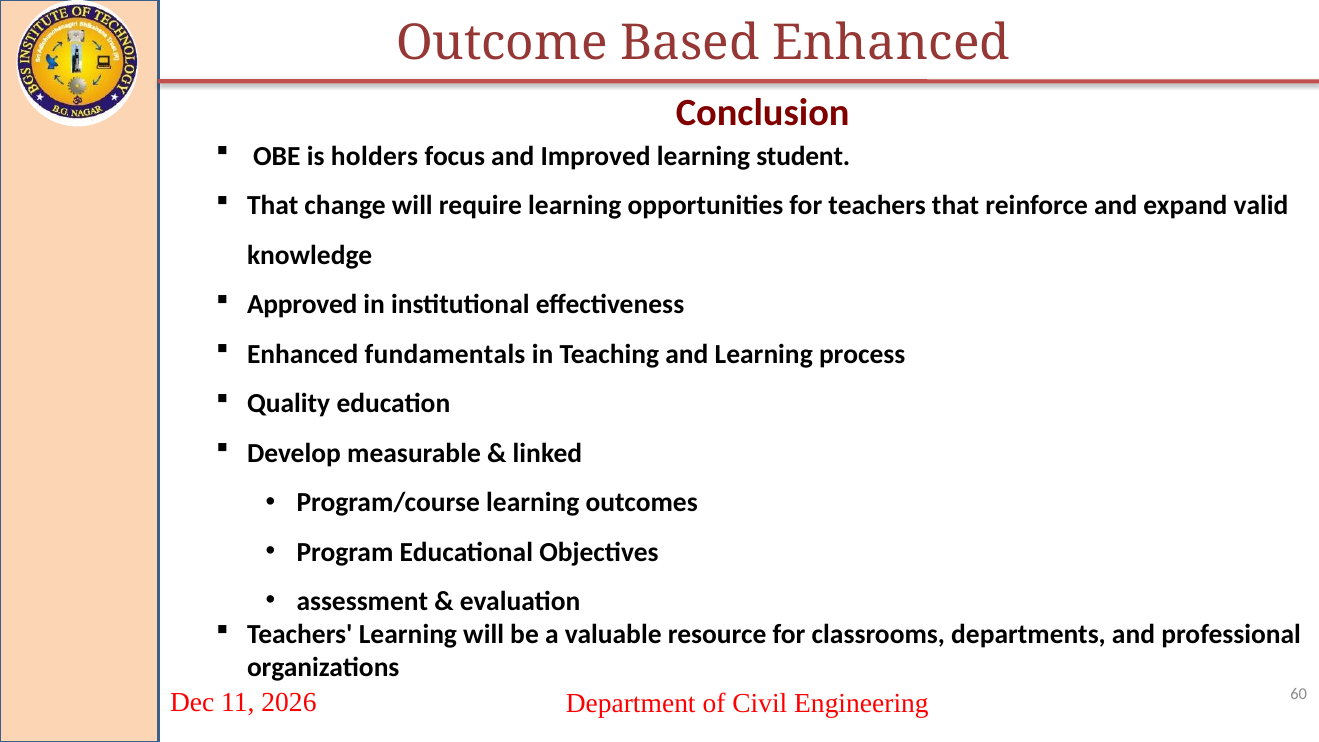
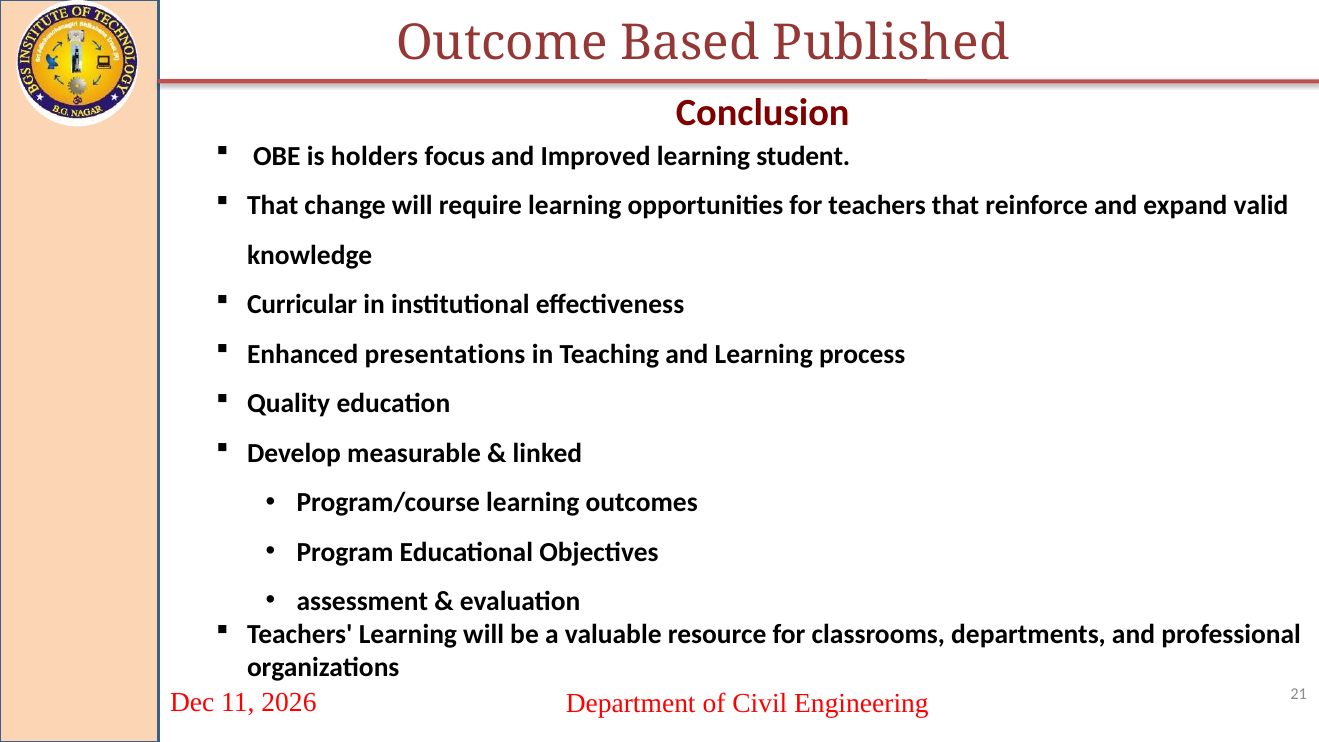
Based Enhanced: Enhanced -> Published (891, 43)
Approved: Approved -> Curricular (302, 305)
fundamentals: fundamentals -> presentations (445, 354)
60: 60 -> 21 (1299, 694)
